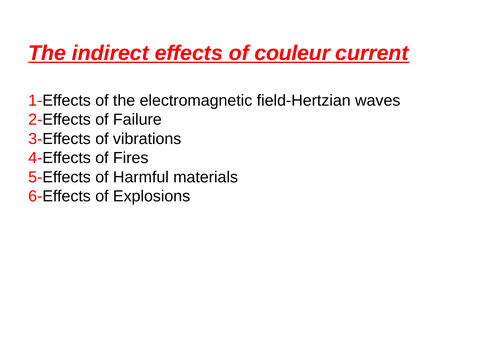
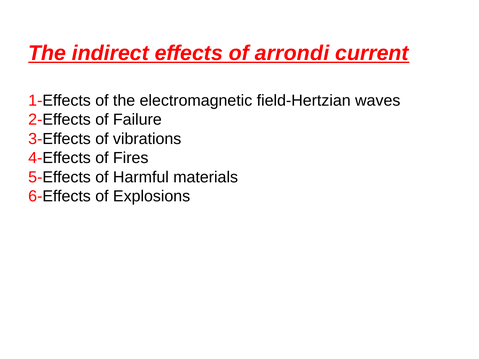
couleur: couleur -> arrondi (292, 53)
